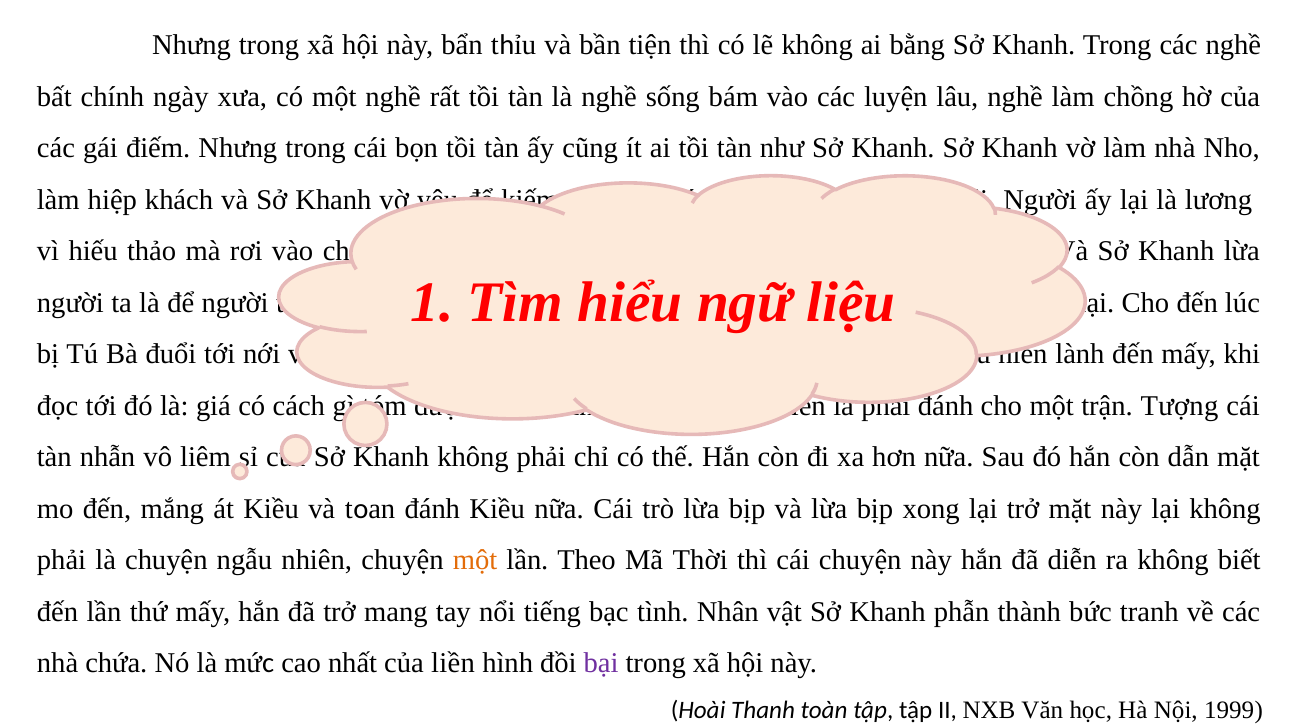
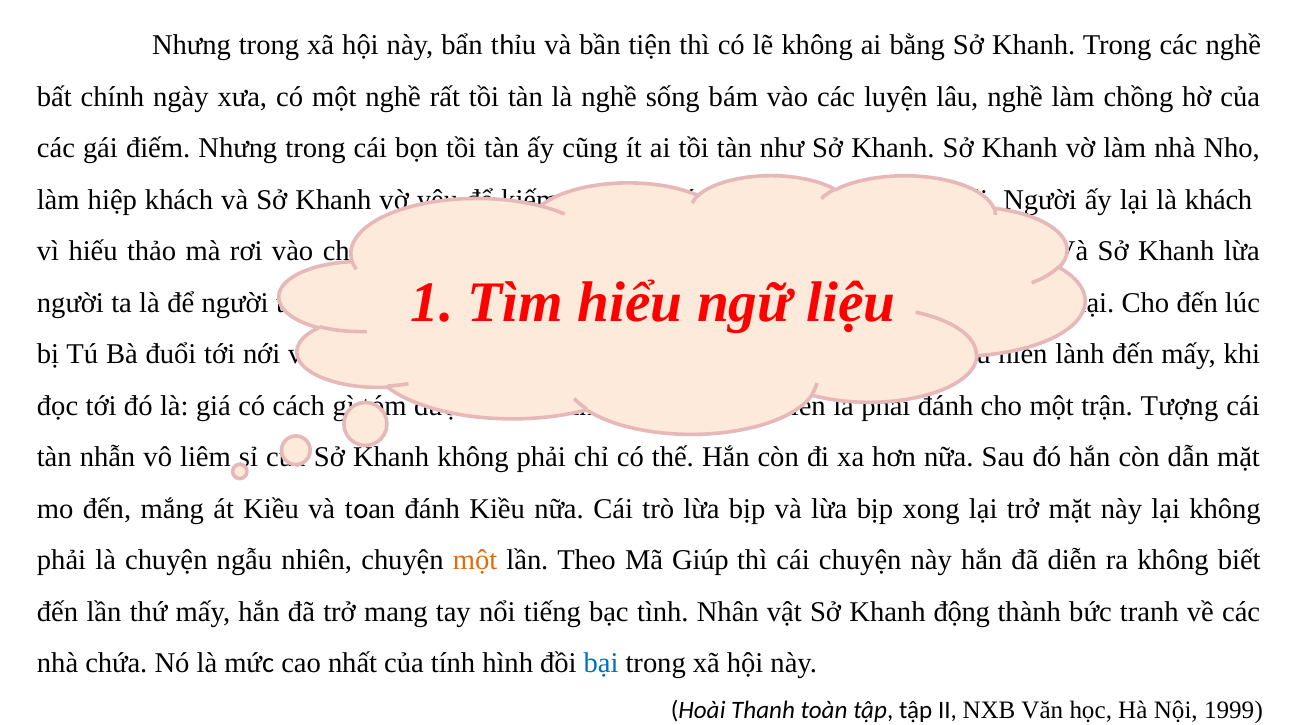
là lương: lương -> khách (1219, 200)
Thời: Thời -> Giúp (700, 560)
phẫn: phẫn -> động (962, 612)
liền: liền -> tính (453, 663)
bại colour: purple -> blue (601, 663)
